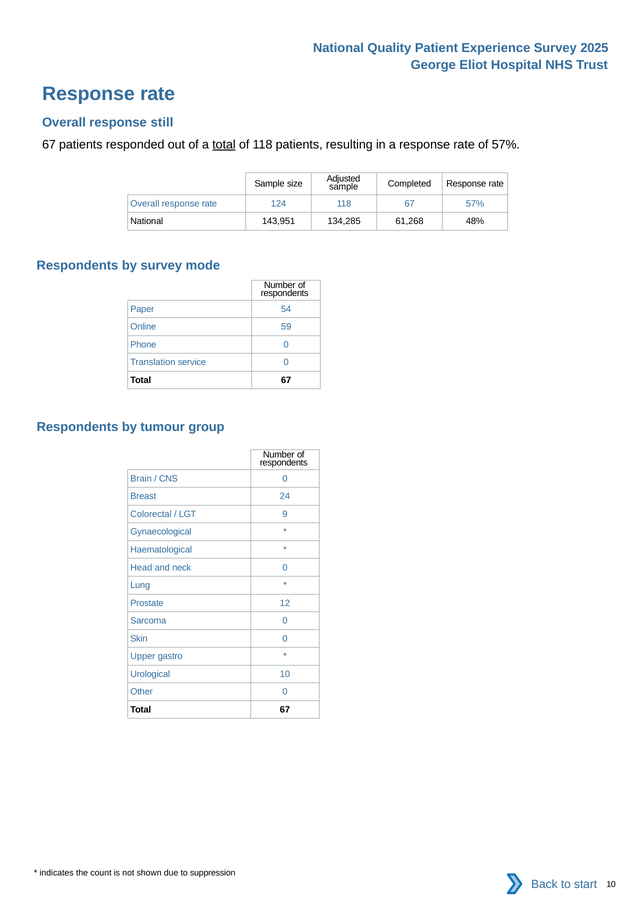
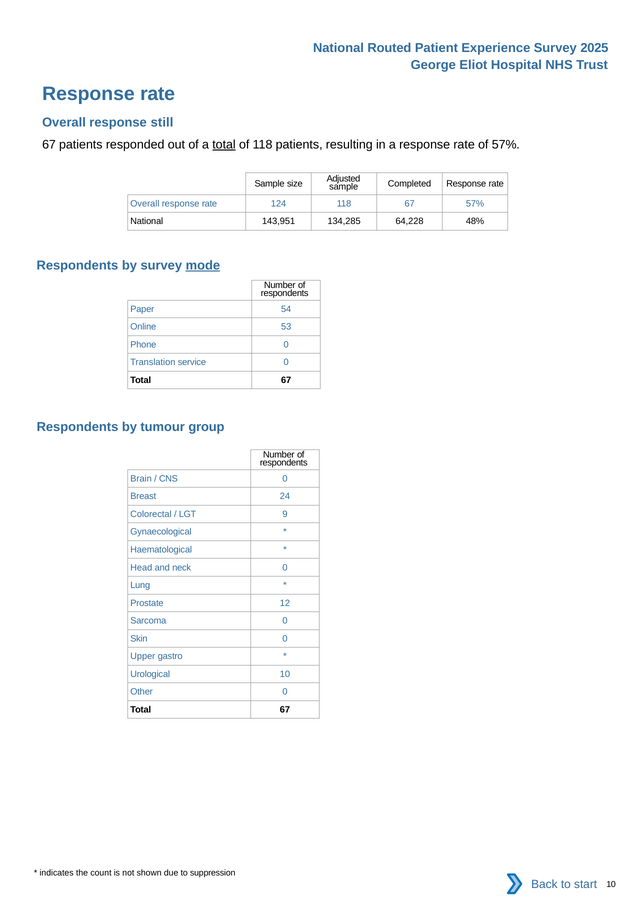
Quality: Quality -> Routed (389, 48)
61,268: 61,268 -> 64,228 (410, 221)
mode underline: none -> present (203, 266)
59: 59 -> 53 (286, 327)
